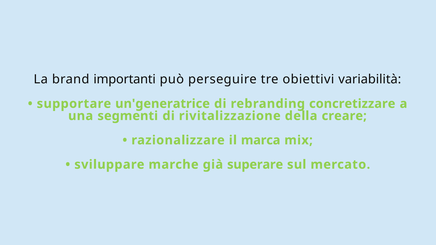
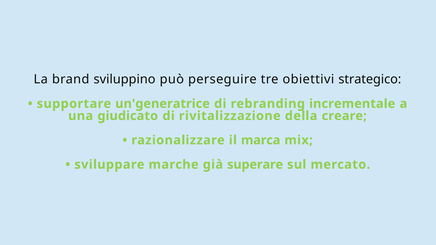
importanti: importanti -> sviluppino (125, 79)
variabilità: variabilità -> strategico (370, 79)
concretizzare: concretizzare -> incrementale (352, 104)
segmenti: segmenti -> giudicato (128, 116)
